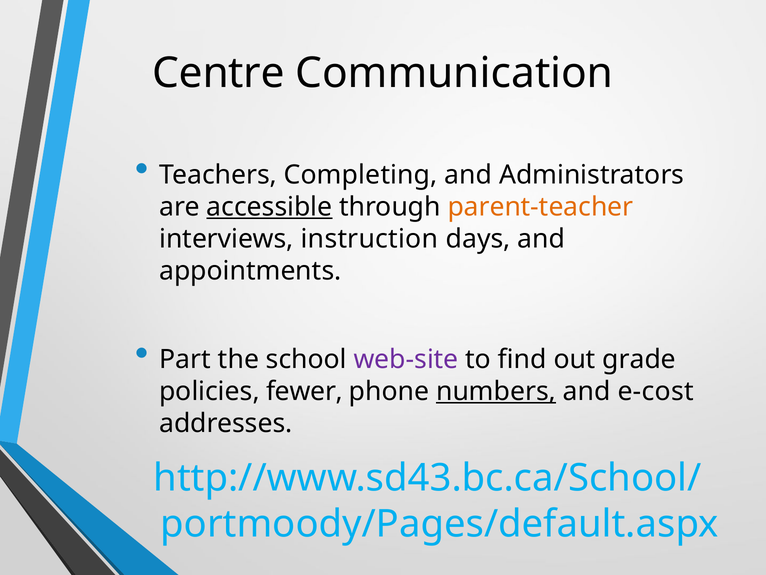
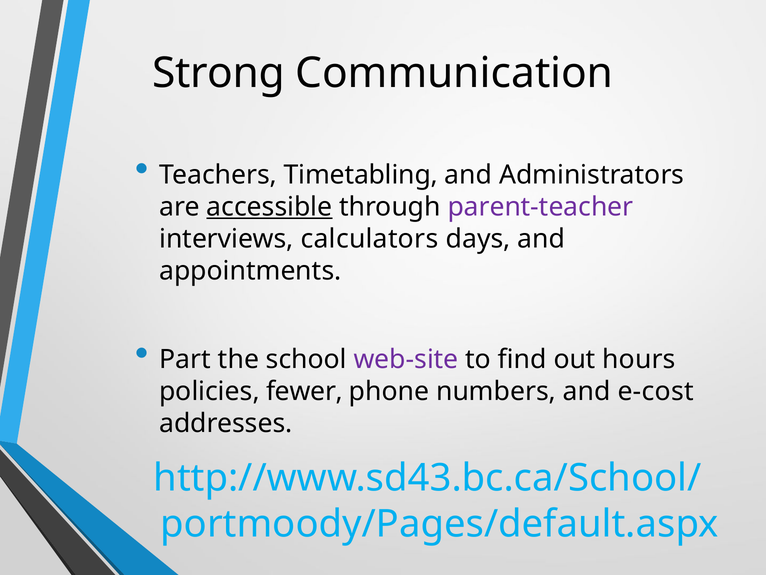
Centre: Centre -> Strong (219, 73)
Completing: Completing -> Timetabling (361, 175)
parent-teacher colour: orange -> purple (540, 207)
instruction: instruction -> calculators (369, 239)
grade: grade -> hours (639, 359)
numbers underline: present -> none (496, 391)
